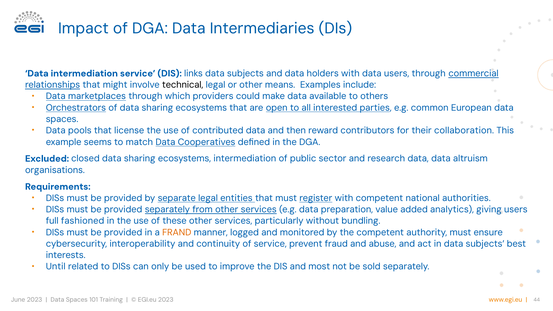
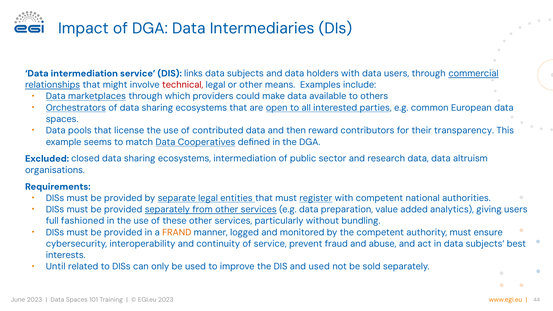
technical colour: black -> red (183, 85)
collaboration: collaboration -> transparency (464, 131)
and most: most -> used (319, 267)
